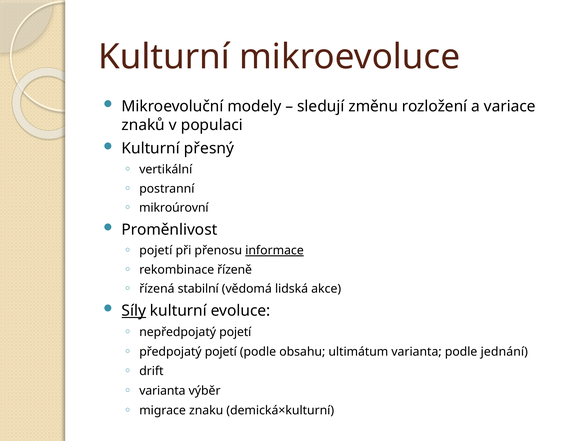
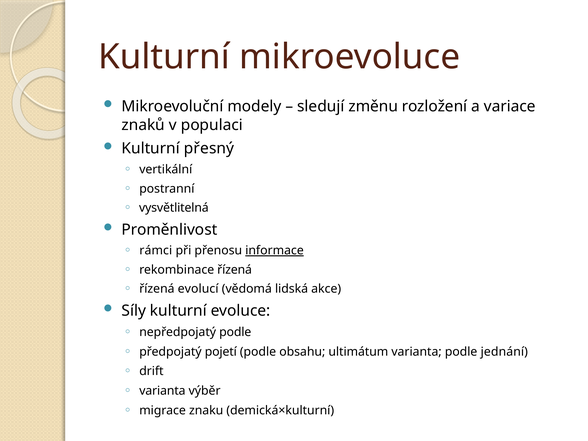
mikroúrovní: mikroúrovní -> vysvětlitelná (174, 208)
pojetí: pojetí -> rámci (156, 251)
rekombinace řízeně: řízeně -> řízená (235, 270)
stabilní: stabilní -> evolucí (198, 289)
Síly underline: present -> none (134, 311)
nepředpojatý pojetí: pojetí -> podle (235, 332)
